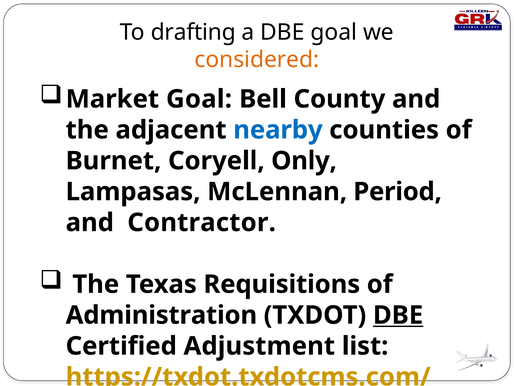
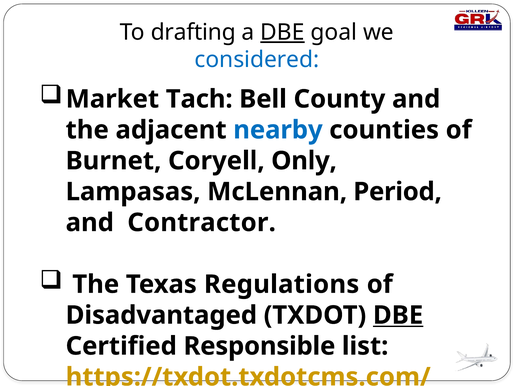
DBE underline: none -> present (282, 32)
considered colour: orange -> blue (257, 60)
Market Goal: Goal -> Tach (199, 99)
Requisitions: Requisitions -> Regulations (282, 284)
Administration: Administration -> Disadvantaged (161, 315)
Adjustment: Adjustment -> Responsible (259, 346)
